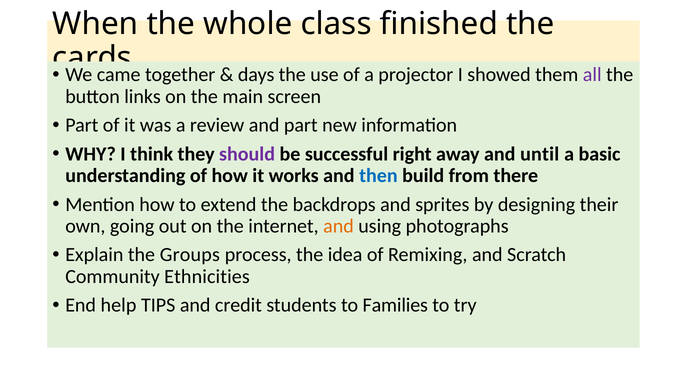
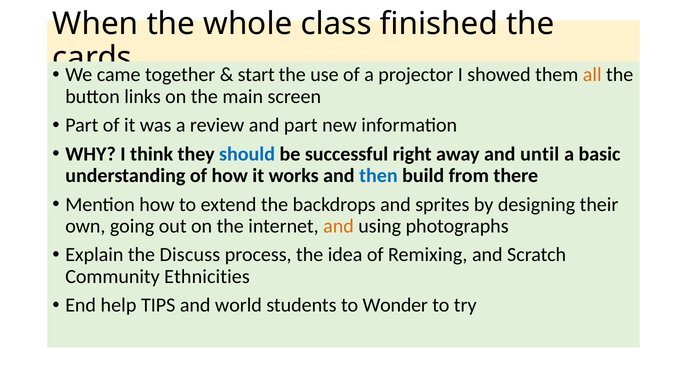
days: days -> start (256, 75)
all colour: purple -> orange (592, 75)
should colour: purple -> blue (247, 154)
Groups: Groups -> Discuss (190, 255)
credit: credit -> world (238, 306)
Families: Families -> Wonder (395, 306)
